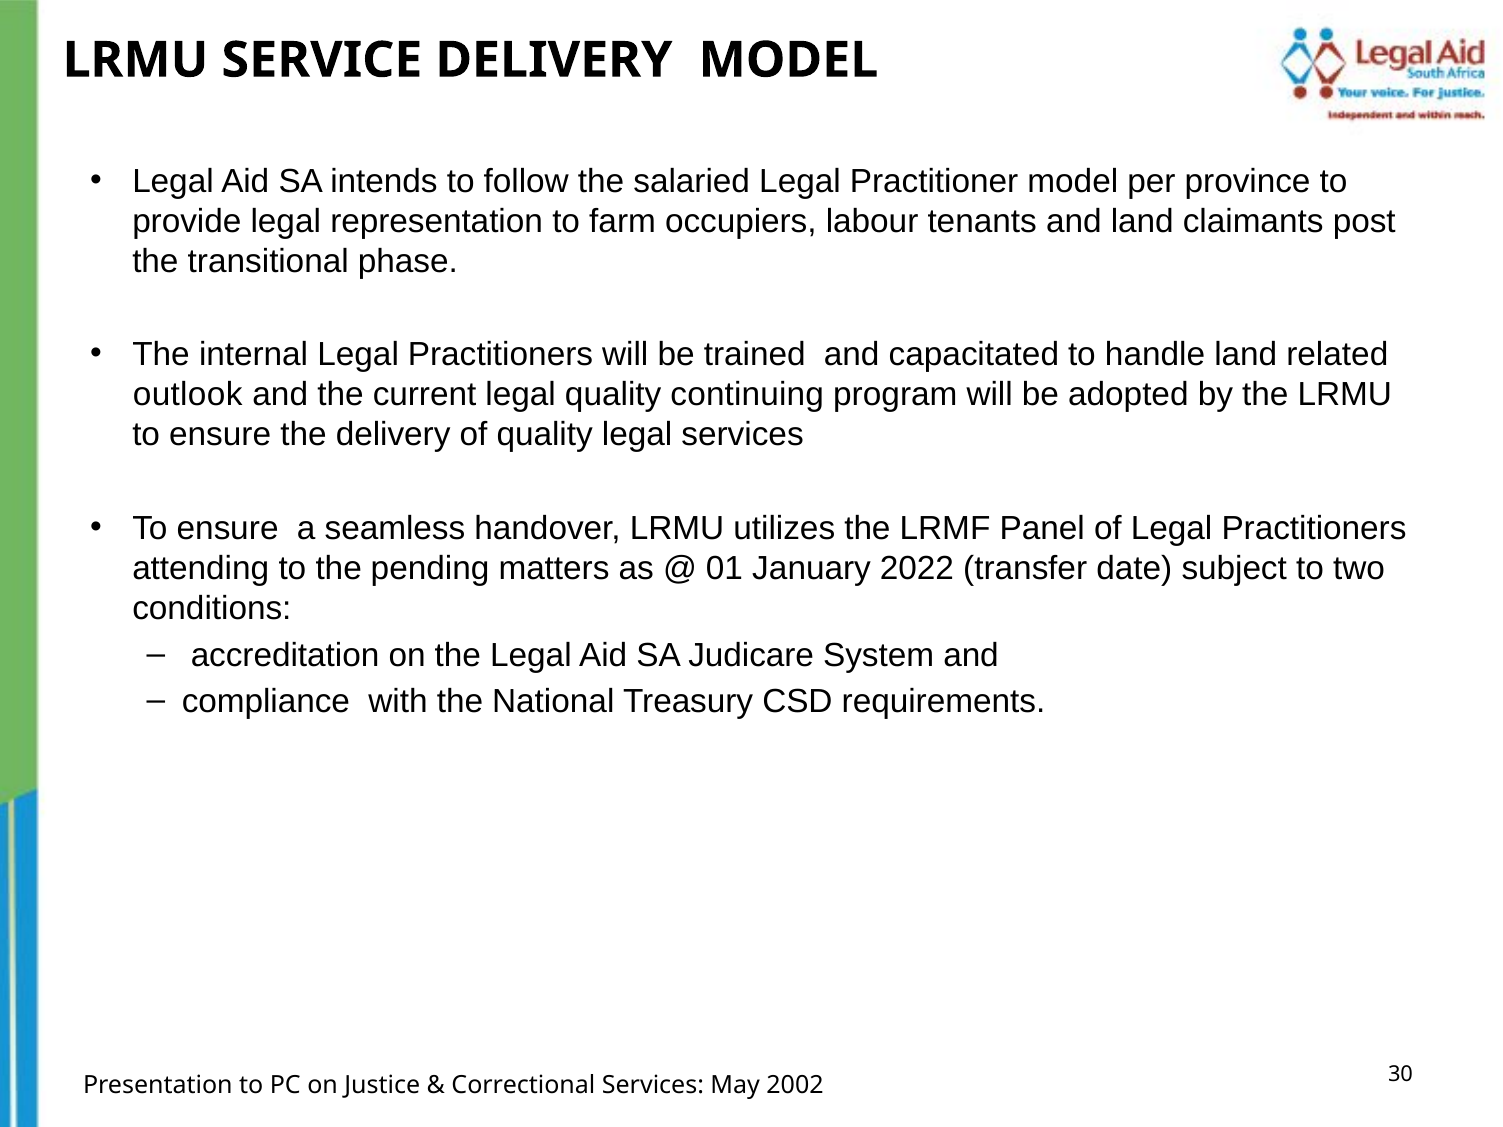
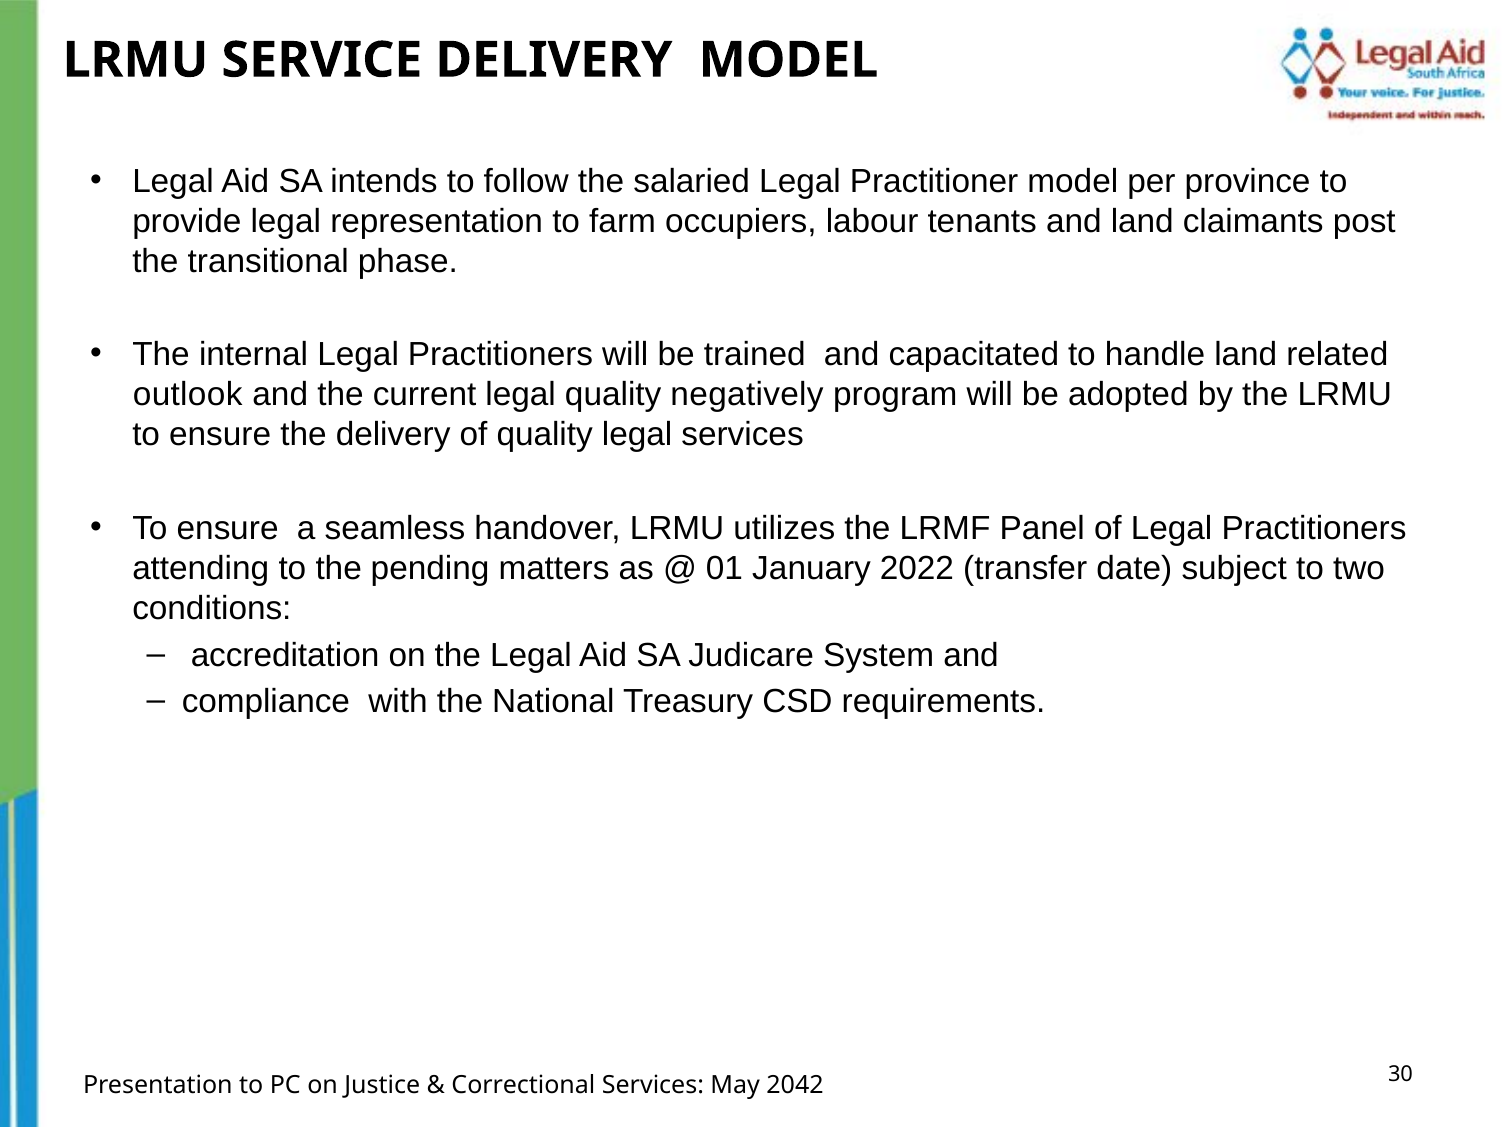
continuing: continuing -> negatively (747, 395)
2002: 2002 -> 2042 (795, 1086)
